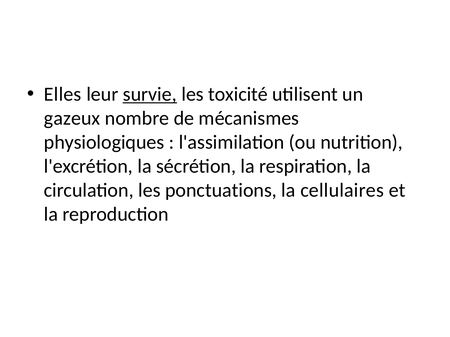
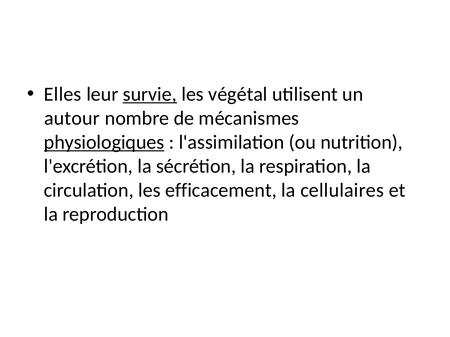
toxicité: toxicité -> végétal (238, 94)
gazeux: gazeux -> autour (72, 118)
physiologiques underline: none -> present (104, 142)
ponctuations: ponctuations -> efficacement (221, 190)
